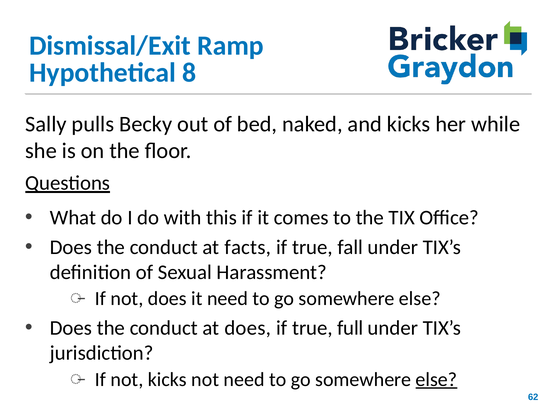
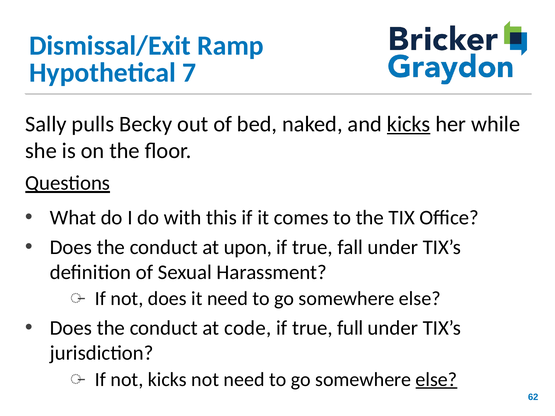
8: 8 -> 7 (189, 73)
kicks underline: none -> present (409, 124)
facts: facts -> upon (248, 247)
at does: does -> code (248, 328)
